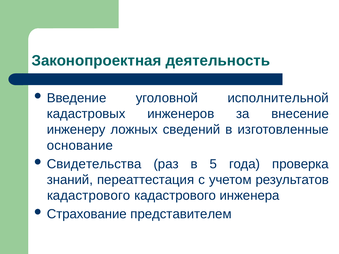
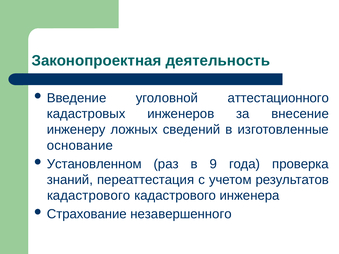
исполнительной: исполнительной -> аттестационного (278, 98)
Свидетельства: Свидетельства -> Установленном (94, 164)
5: 5 -> 9 (213, 164)
представителем: представителем -> незавершенного (181, 214)
